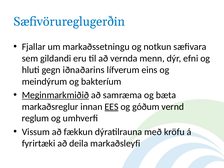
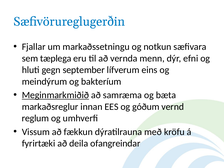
gildandi: gildandi -> tæplega (56, 58)
iðnaðarins: iðnaðarins -> september (84, 70)
EES underline: present -> none (112, 107)
markaðsleyfi: markaðsleyfi -> ofangreindar (115, 143)
